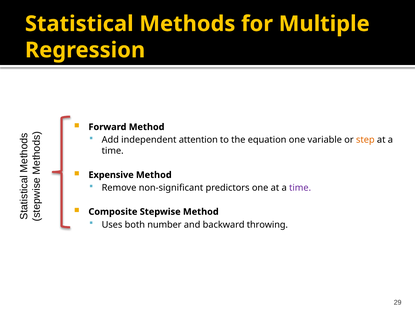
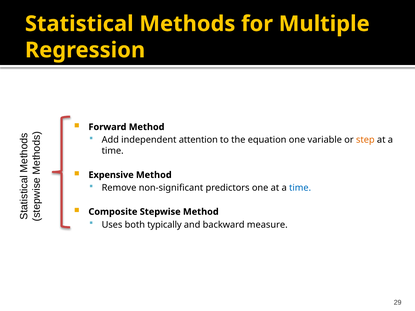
time colour: purple -> blue (300, 188)
number: number -> typically (164, 225)
throwing: throwing -> measure (267, 225)
